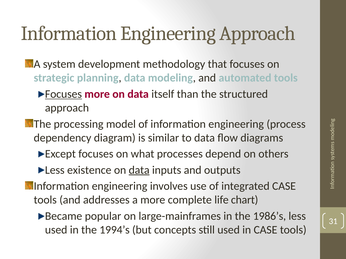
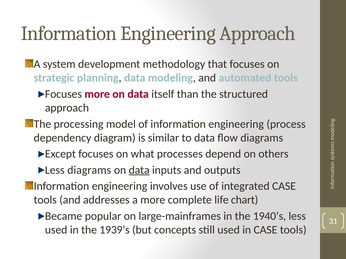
Focuses underline: present -> none (63, 94)
Less existence: existence -> diagrams (89, 170)
1986’s: 1986’s -> 1940’s (270, 216)
1994’s: 1994’s -> 1939’s (115, 230)
